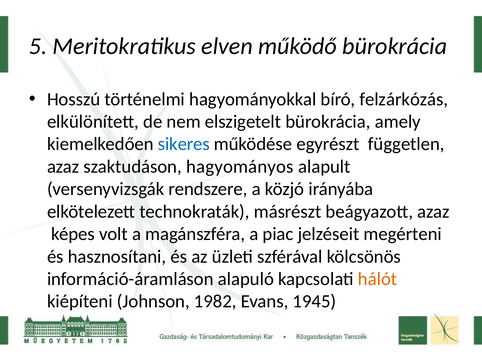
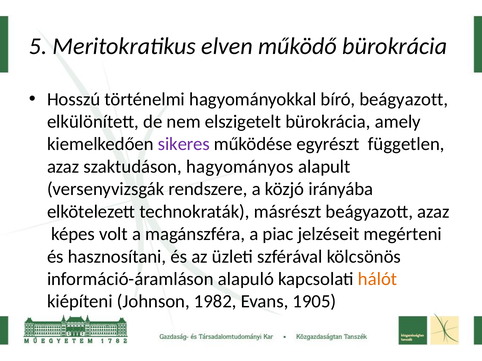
bíró felzárkózás: felzárkózás -> beágyazott (404, 99)
sikeres colour: blue -> purple (184, 144)
1945: 1945 -> 1905 (314, 302)
